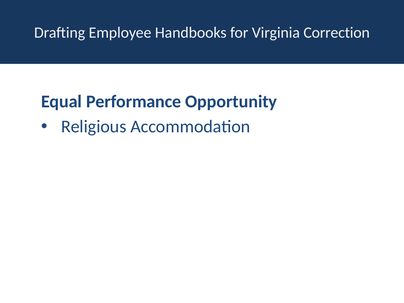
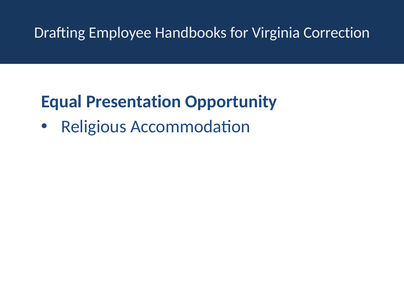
Performance: Performance -> Presentation (134, 102)
